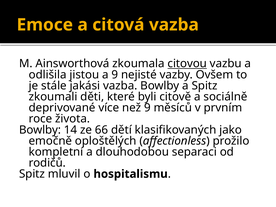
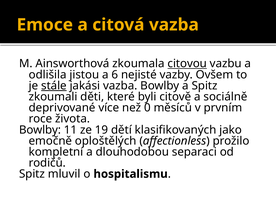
a 9: 9 -> 6 (115, 75)
stále underline: none -> present (54, 86)
než 9: 9 -> 0 (147, 108)
14: 14 -> 11 (71, 130)
66: 66 -> 19 (102, 130)
